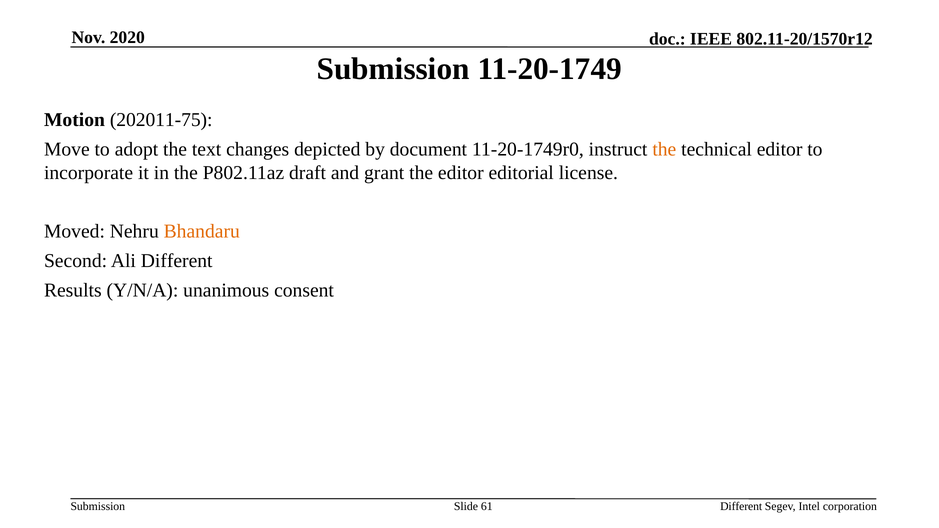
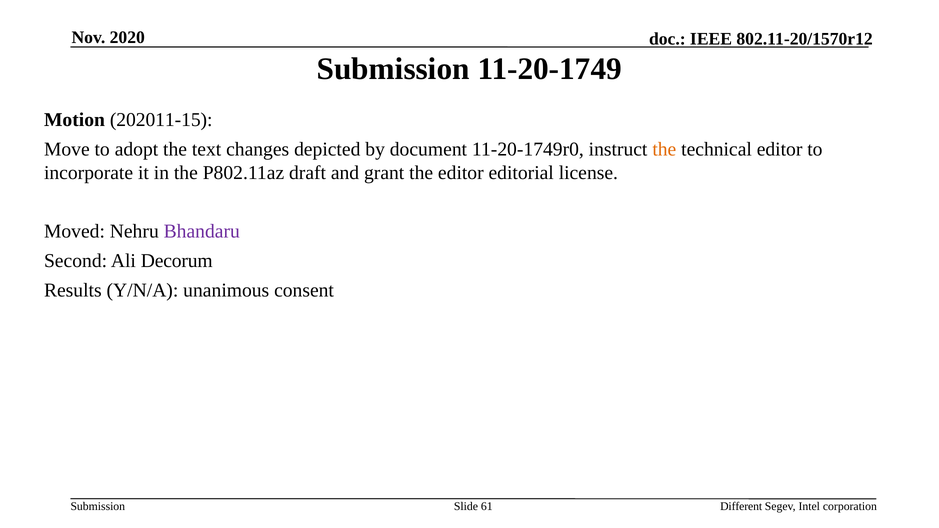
202011-75: 202011-75 -> 202011-15 (161, 120)
Bhandaru colour: orange -> purple (202, 231)
Ali Different: Different -> Decorum (177, 261)
